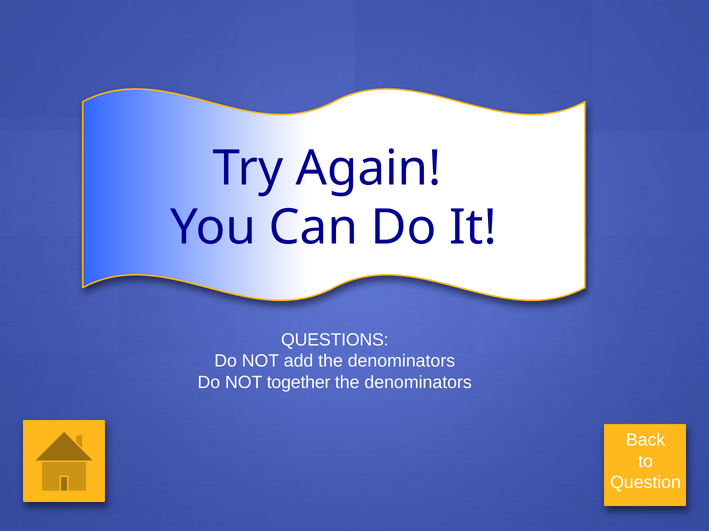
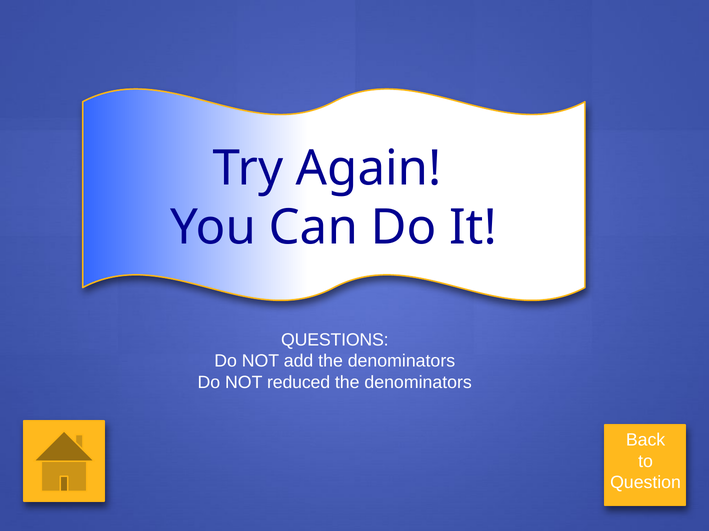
together: together -> reduced (299, 383)
